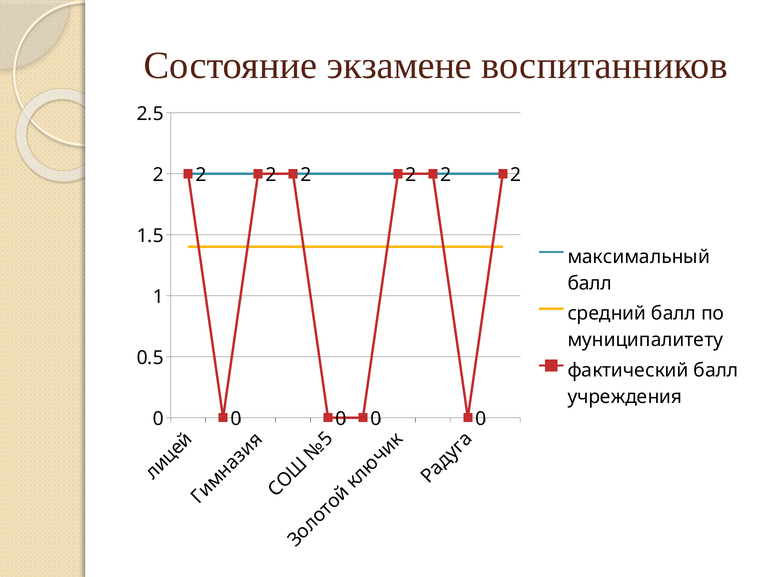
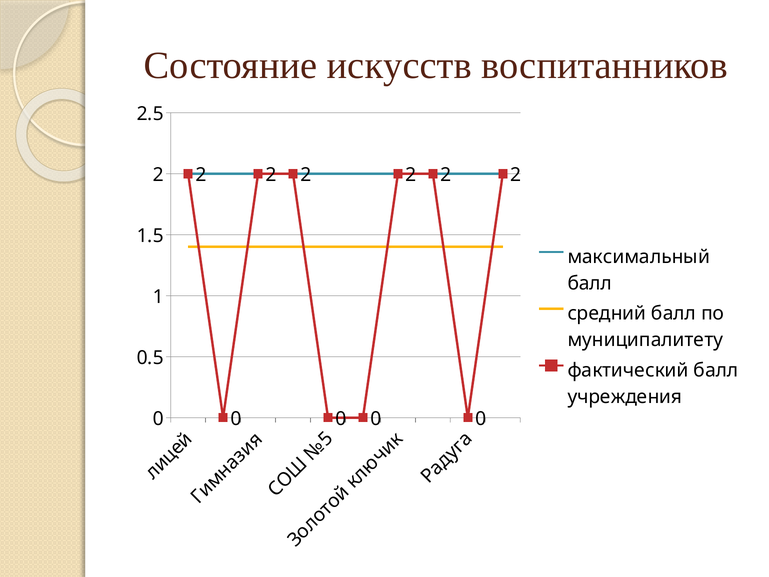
экзамене: экзамене -> искусств (399, 66)
